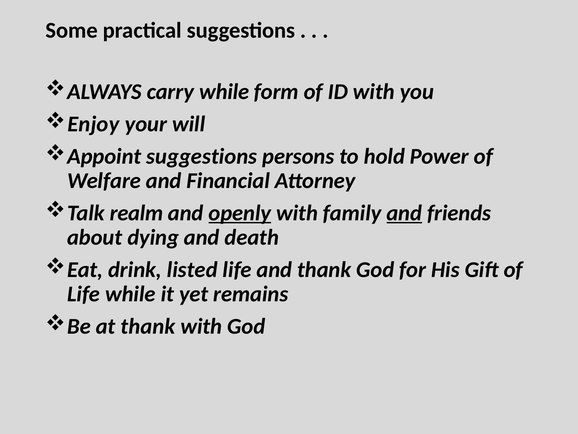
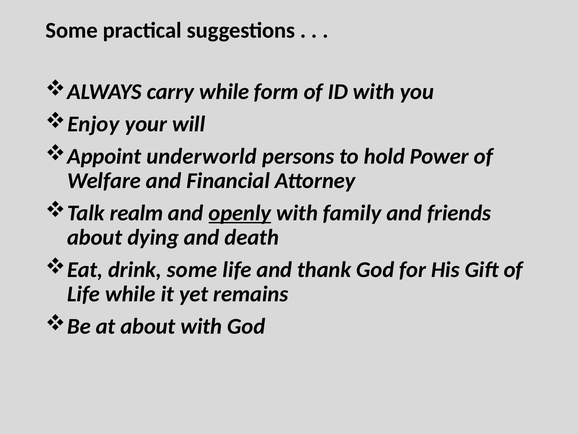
Appoint suggestions: suggestions -> underworld (202, 156)
and underline: present -> none (404, 213)
drink listed: listed -> some (192, 269)
at thank: thank -> about (148, 326)
